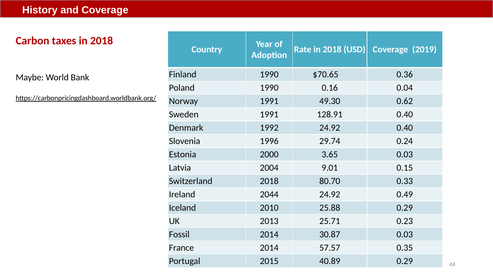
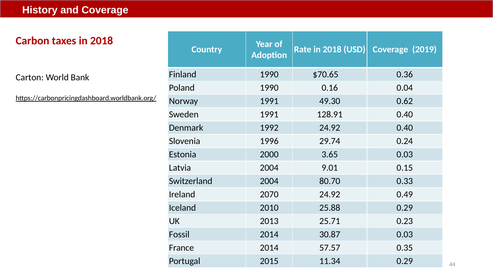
Maybe: Maybe -> Carton (30, 77)
Switzerland 2018: 2018 -> 2004 (269, 181)
2044: 2044 -> 2070 (269, 195)
40.89: 40.89 -> 11.34 (330, 261)
